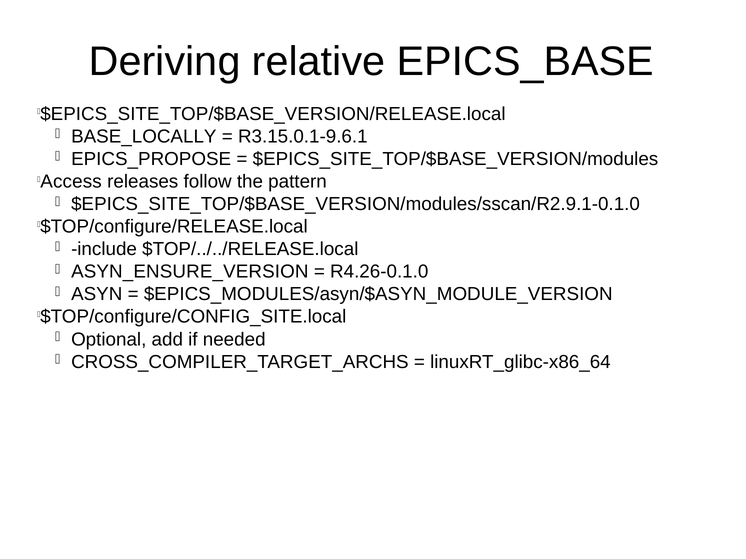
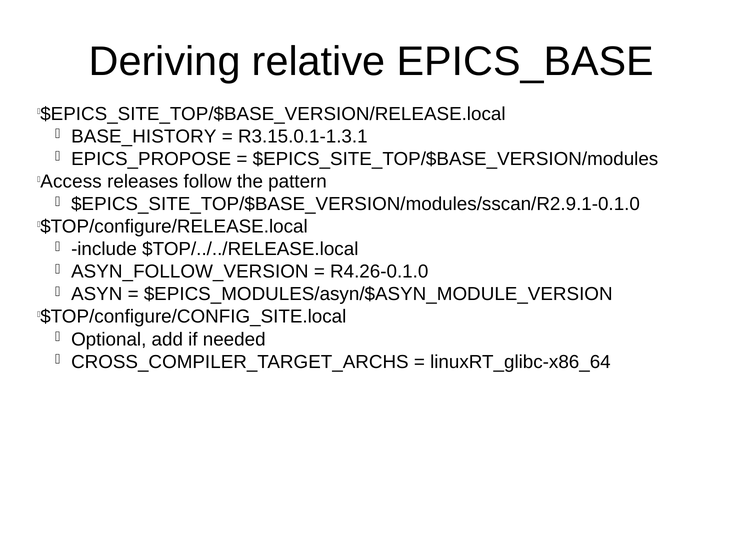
BASE_LOCALLY: BASE_LOCALLY -> BASE_HISTORY (144, 136)
R3.15.0.1-9.6.1: R3.15.0.1-9.6.1 -> R3.15.0.1-1.3.1 (303, 136)
ASYN_ENSURE_VERSION: ASYN_ENSURE_VERSION -> ASYN_FOLLOW_VERSION (190, 272)
